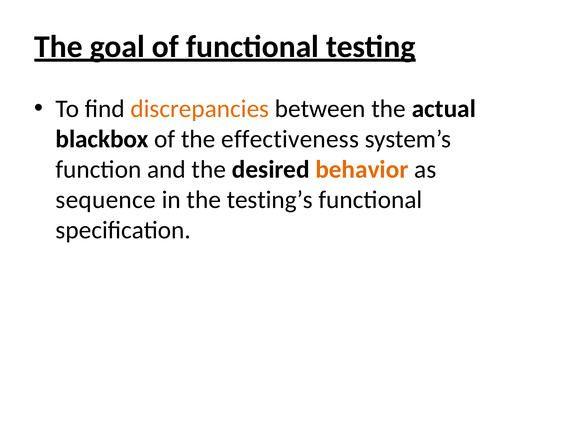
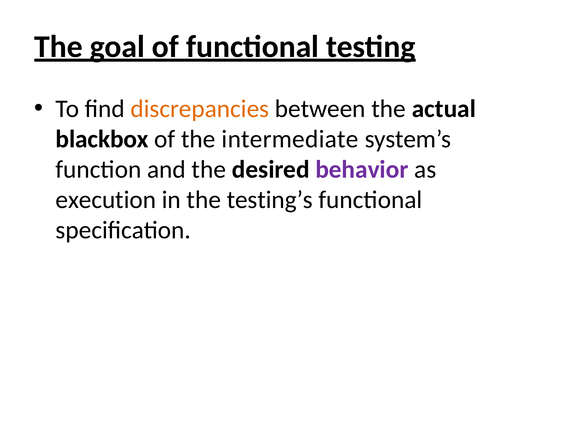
effectiveness: effectiveness -> intermediate (290, 139)
behavior colour: orange -> purple (362, 170)
sequence: sequence -> execution (106, 200)
